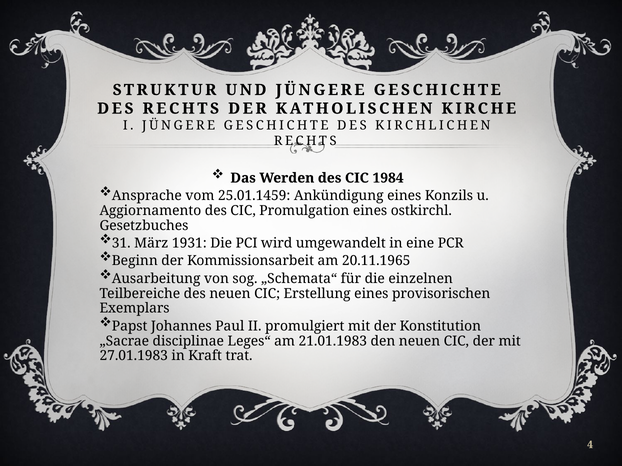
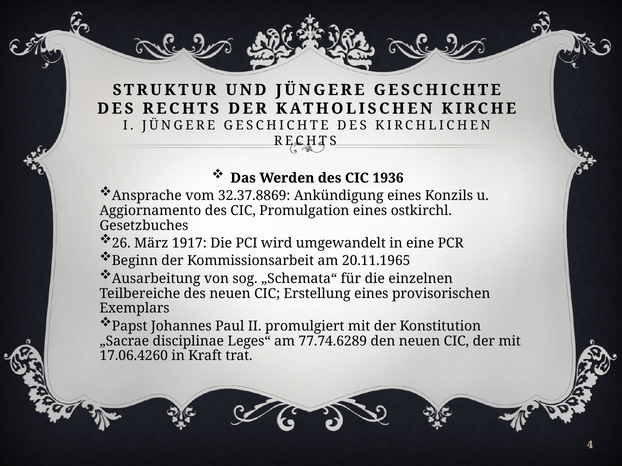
1984: 1984 -> 1936 (388, 178)
25.01.1459: 25.01.1459 -> 32.37.8869 (254, 196)
31: 31 -> 26 (121, 243)
1931: 1931 -> 1917 (189, 243)
21.01.1983: 21.01.1983 -> 77.74.6289 (333, 341)
27.01.1983: 27.01.1983 -> 17.06.4260 (134, 356)
